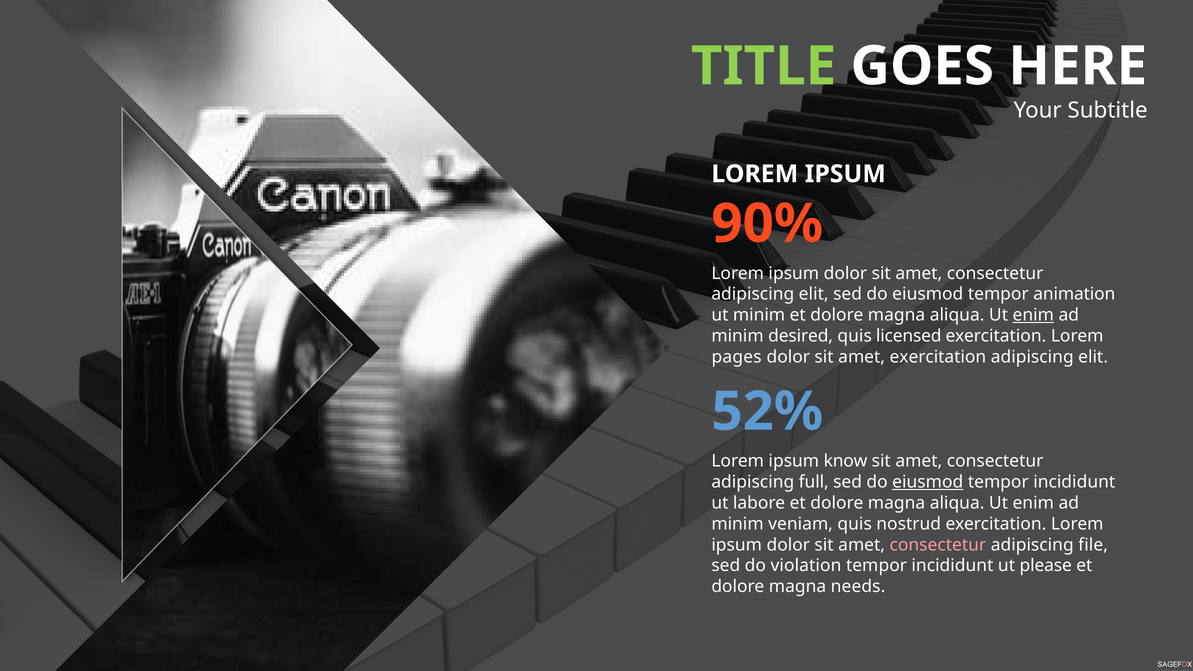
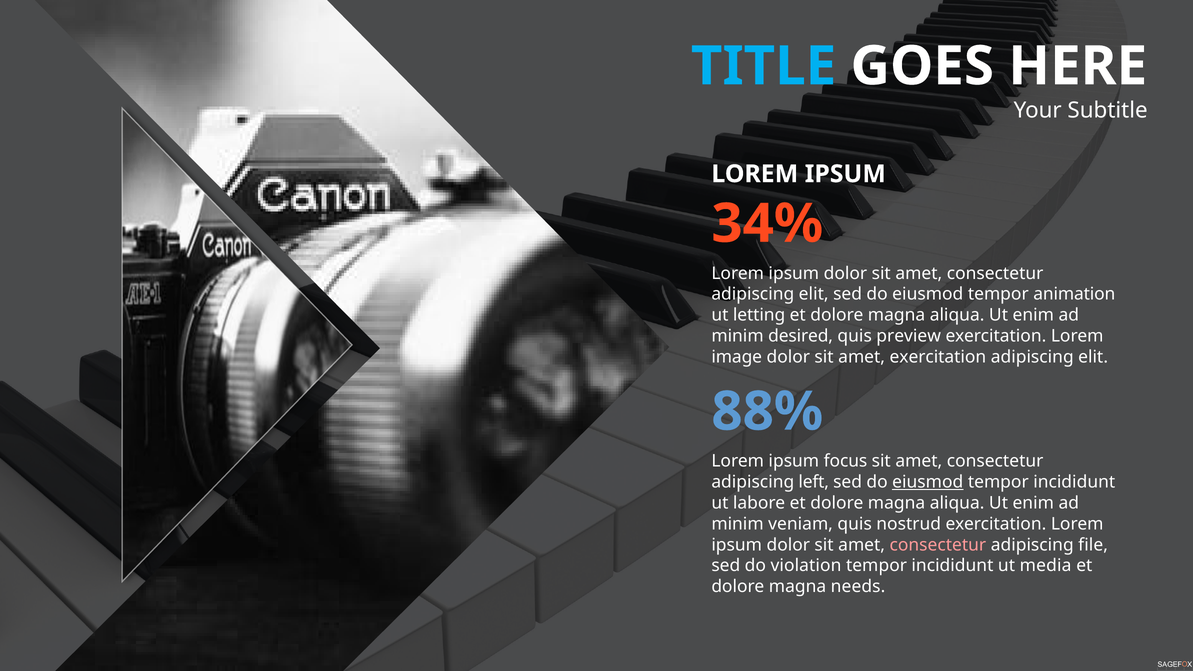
TITLE colour: light green -> light blue (764, 66)
90%: 90% -> 34% (767, 224)
ut minim: minim -> letting (759, 315)
enim underline: present -> none (1033, 315)
licensed: licensed -> preview (909, 336)
pages: pages -> image (737, 357)
52%: 52% -> 88% (767, 412)
know: know -> focus (845, 461)
full: full -> left (814, 482)
please: please -> media (1046, 566)
